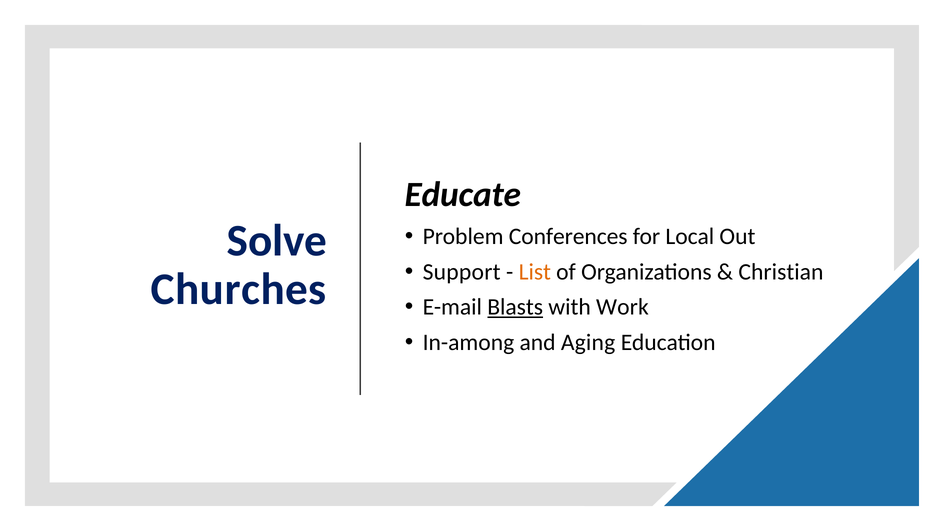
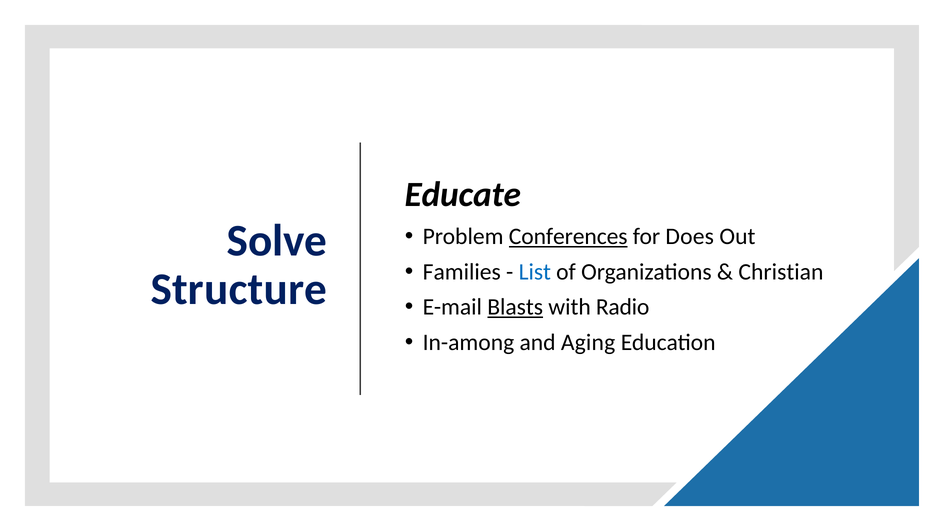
Conferences underline: none -> present (568, 236)
Local: Local -> Does (690, 236)
Support: Support -> Families (462, 272)
List colour: orange -> blue (535, 272)
Churches: Churches -> Structure (239, 290)
Work: Work -> Radio (623, 307)
